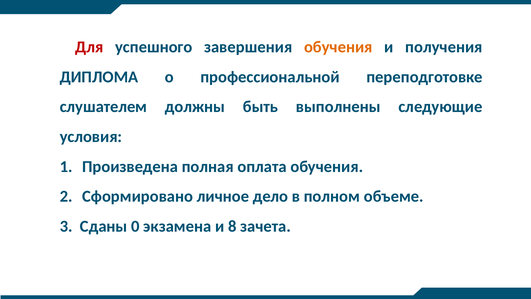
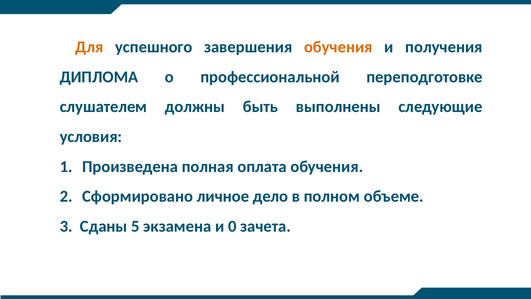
Для colour: red -> orange (89, 47)
0: 0 -> 5 (135, 226)
8: 8 -> 0 (232, 226)
